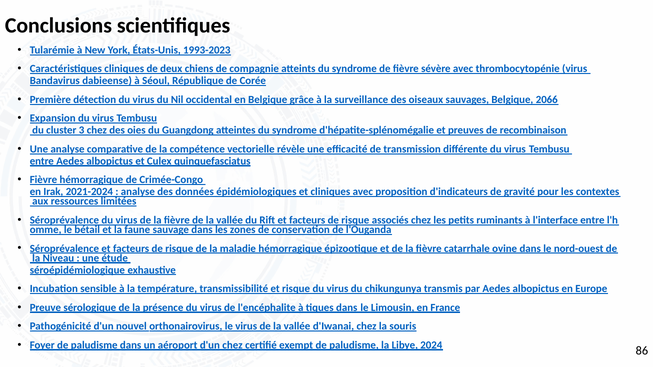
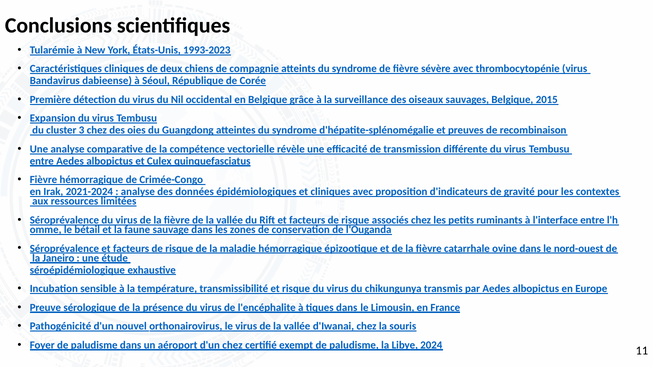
2066: 2066 -> 2015 (547, 100)
Niveau: Niveau -> Janeiro (58, 258)
86: 86 -> 11 (642, 351)
